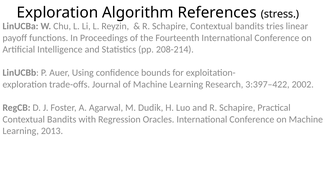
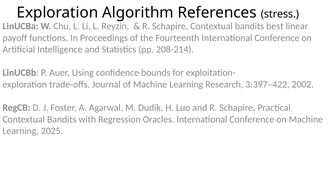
tries: tries -> best (275, 26)
2013: 2013 -> 2025 (52, 131)
